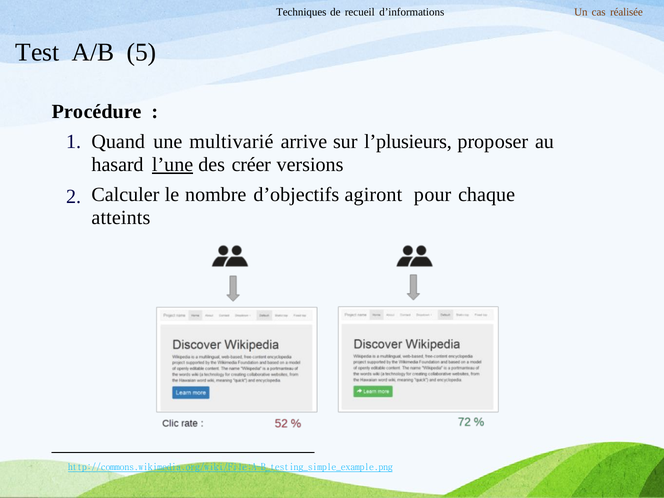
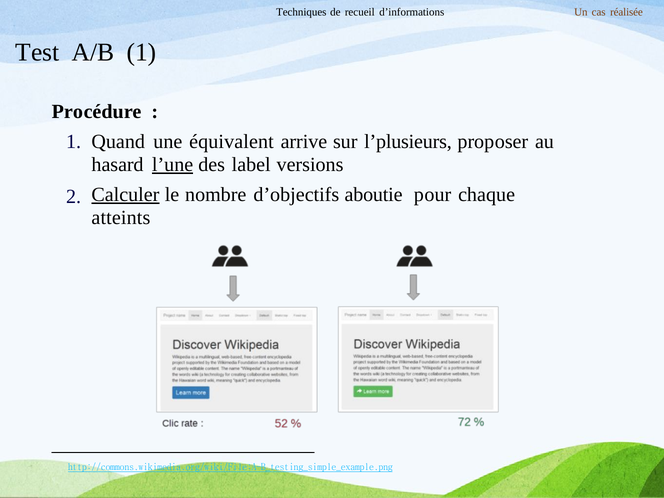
A/B 5: 5 -> 1 (142, 52)
multivarié: multivarié -> équivalent (231, 142)
créer: créer -> label (251, 165)
Calculer underline: none -> present (125, 195)
agiront: agiront -> aboutie (374, 195)
